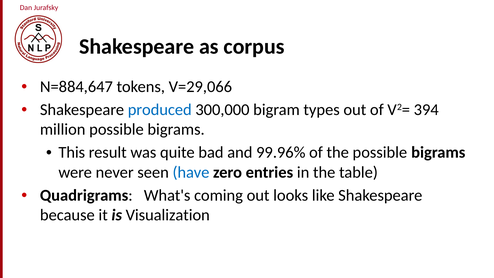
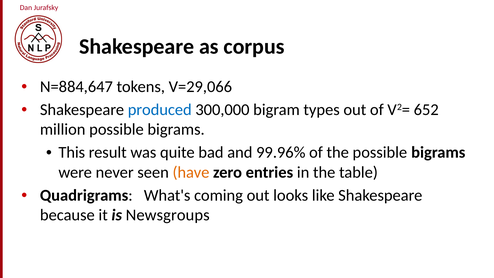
394: 394 -> 652 (426, 110)
have colour: blue -> orange (191, 172)
Visualization: Visualization -> Newsgroups (168, 215)
